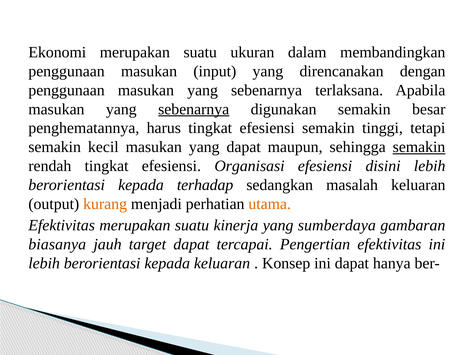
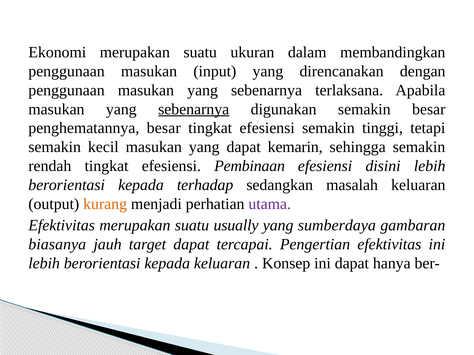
penghematannya harus: harus -> besar (164, 128)
maupun: maupun -> kemarin (295, 147)
semakin underline: present -> none (419, 147)
Organisasi: Organisasi -> Pembinaan (250, 166)
utama colour: orange -> purple (270, 204)
kinerja: kinerja -> usually (236, 226)
